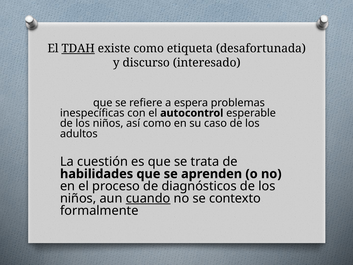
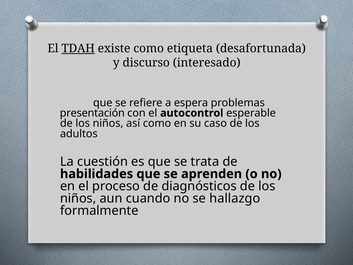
inespecíficas: inespecíficas -> presentación (92, 113)
cuando underline: present -> none (148, 198)
contexto: contexto -> hallazgo (235, 198)
